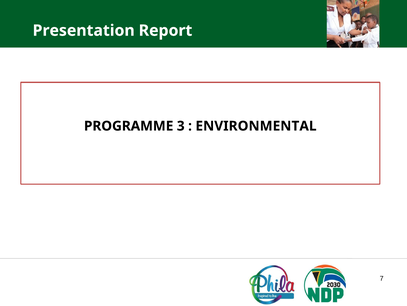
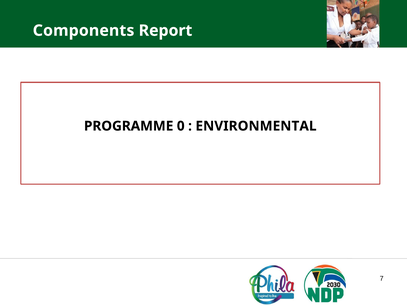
Presentation: Presentation -> Components (84, 30)
3: 3 -> 0 (181, 126)
